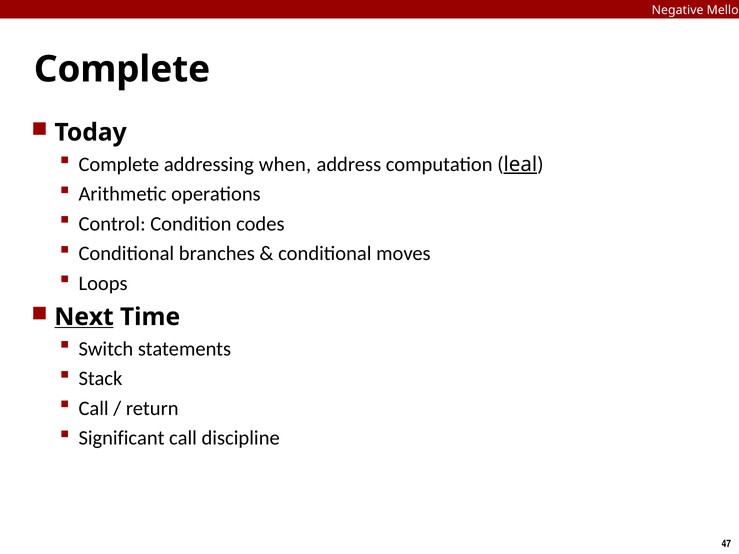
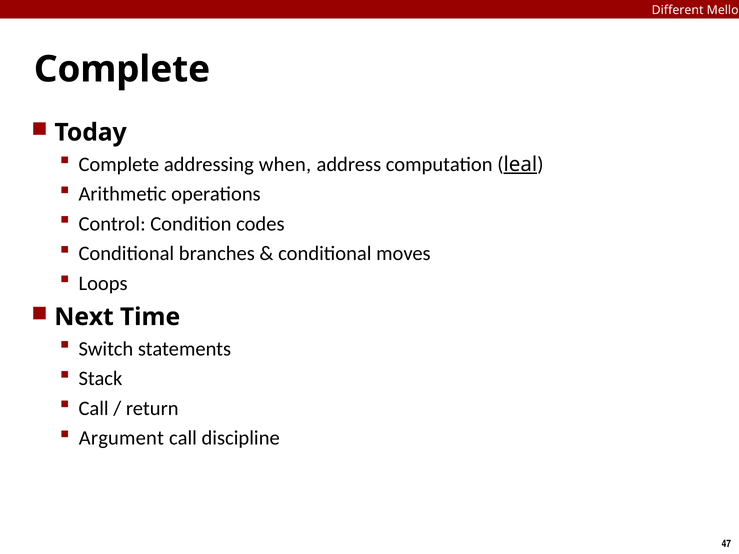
Negative: Negative -> Different (678, 10)
Next underline: present -> none (84, 317)
Significant: Significant -> Argument (121, 438)
